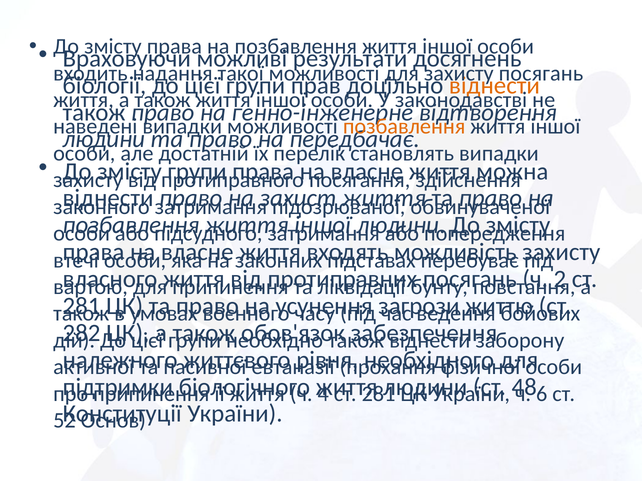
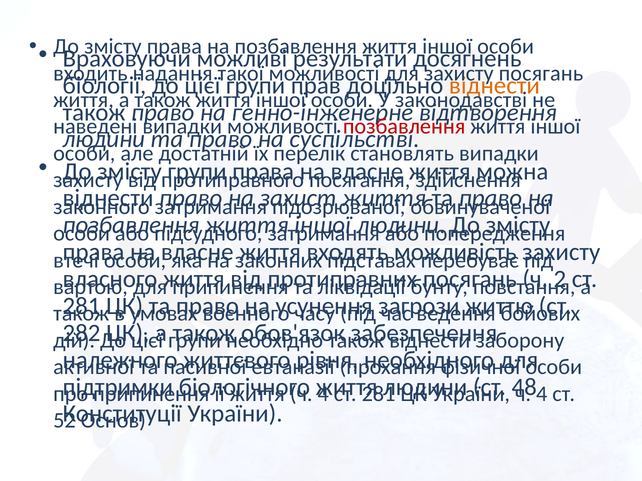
позбавлення colour: orange -> red (404, 127)
передбачає: передбачає -> суспільстві (355, 139)
6: 6 -> 4 (542, 394)
